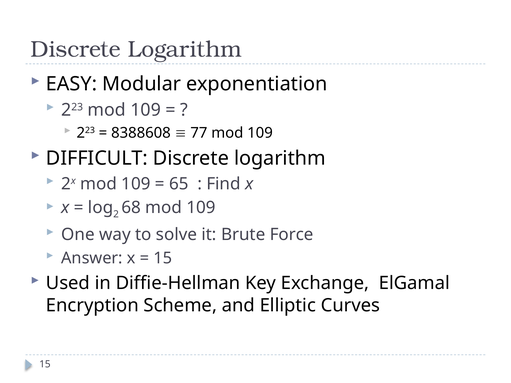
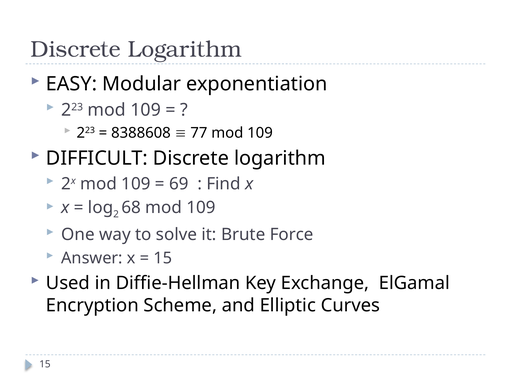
65: 65 -> 69 (179, 184)
